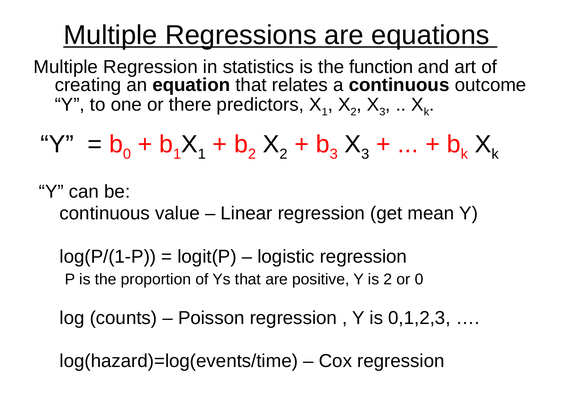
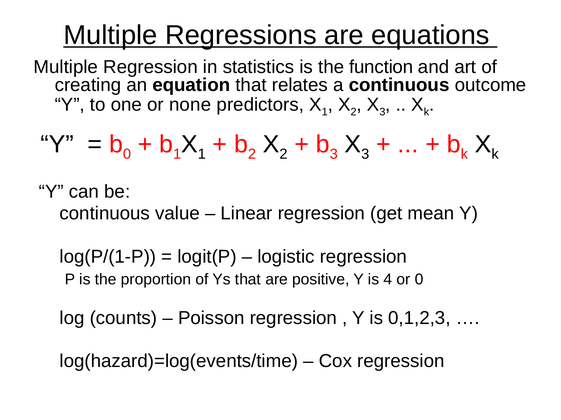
there: there -> none (190, 105)
is 2: 2 -> 4 (388, 280)
